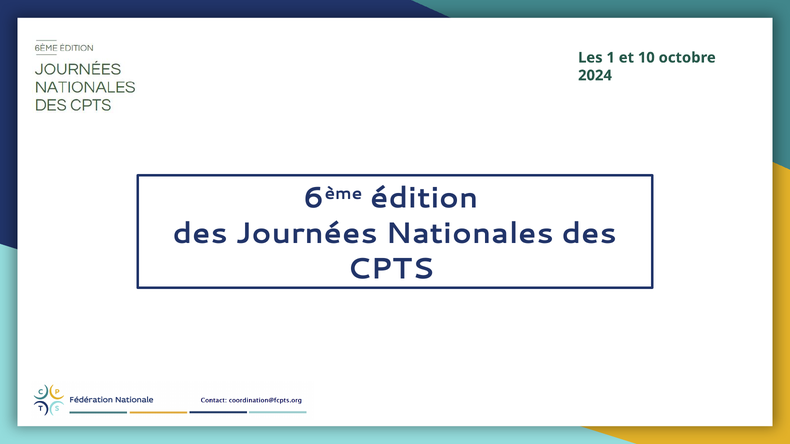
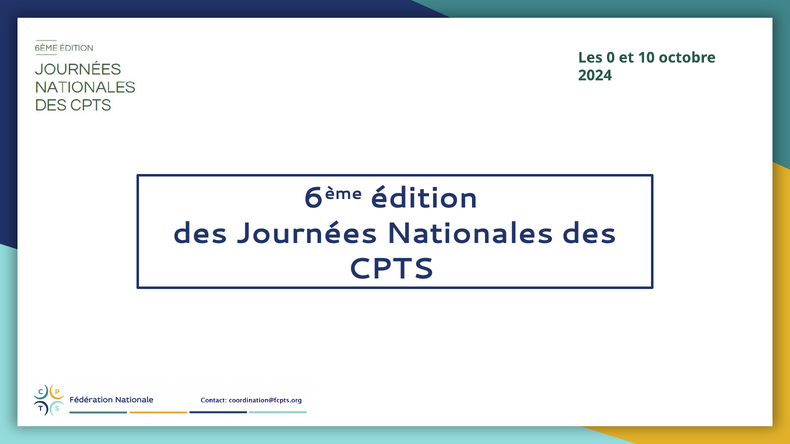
1: 1 -> 0 (611, 58)
